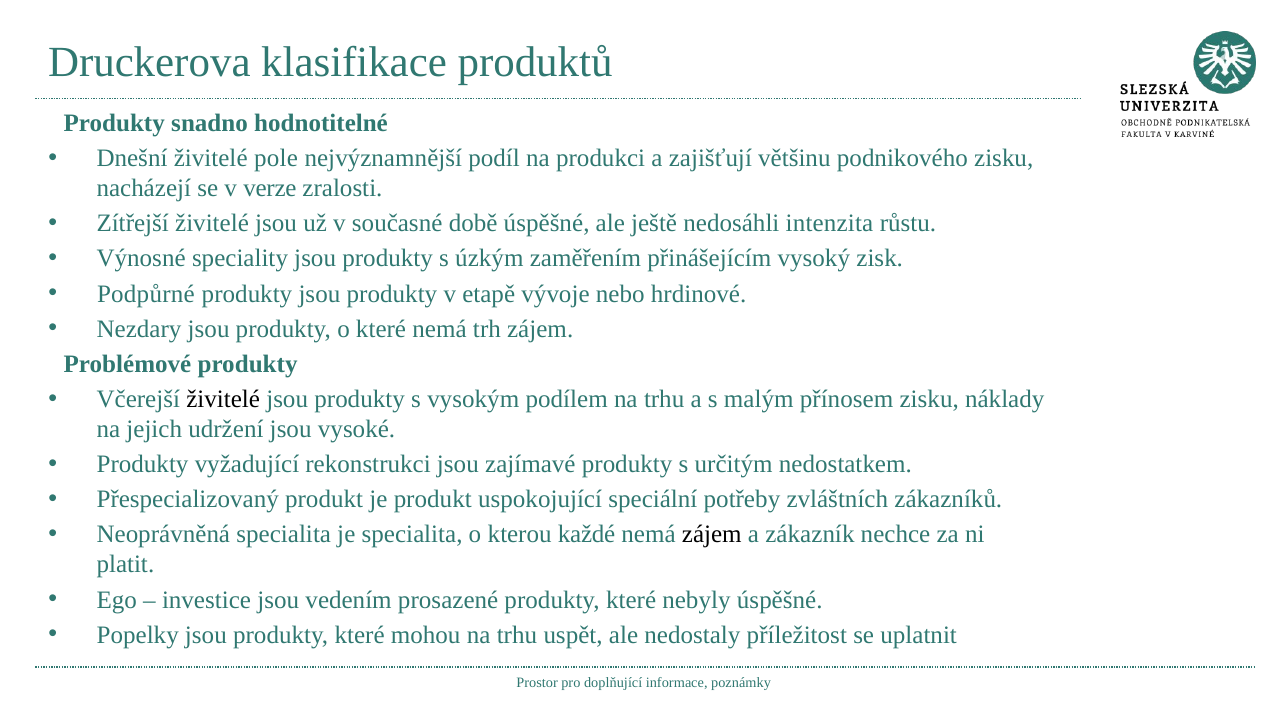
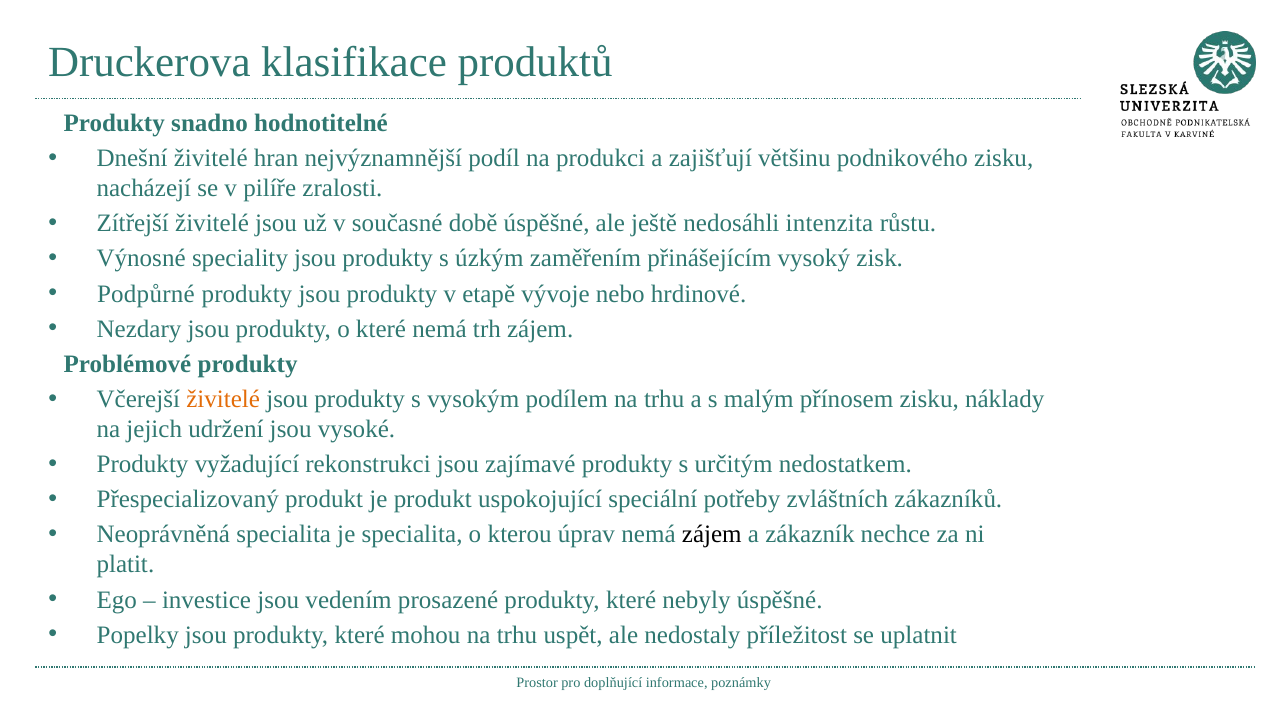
pole: pole -> hran (276, 158)
verze: verze -> pilíře (270, 188)
živitelé colour: black -> orange (223, 399)
každé: každé -> úprav (586, 534)
